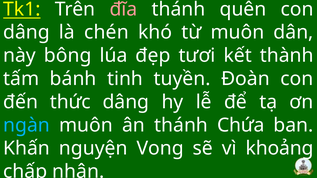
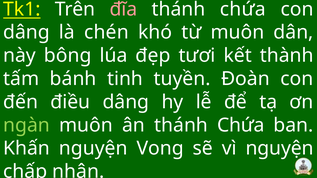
quên: quên -> chứa (243, 9)
thức: thức -> điều (70, 102)
ngàn colour: light blue -> light green (27, 125)
vì khoảng: khoảng -> nguyện (280, 149)
